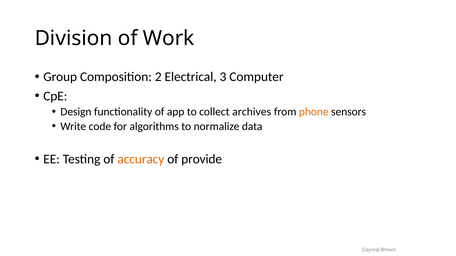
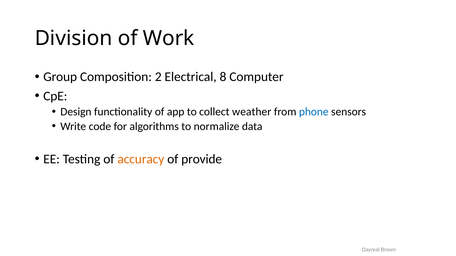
3: 3 -> 8 (223, 77)
archives: archives -> weather (252, 112)
phone colour: orange -> blue (314, 112)
